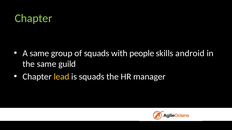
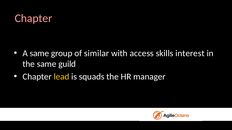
Chapter colour: light green -> pink (33, 18)
of squads: squads -> similar (97, 53)
people: people -> access (142, 53)
android: android -> interest (190, 53)
